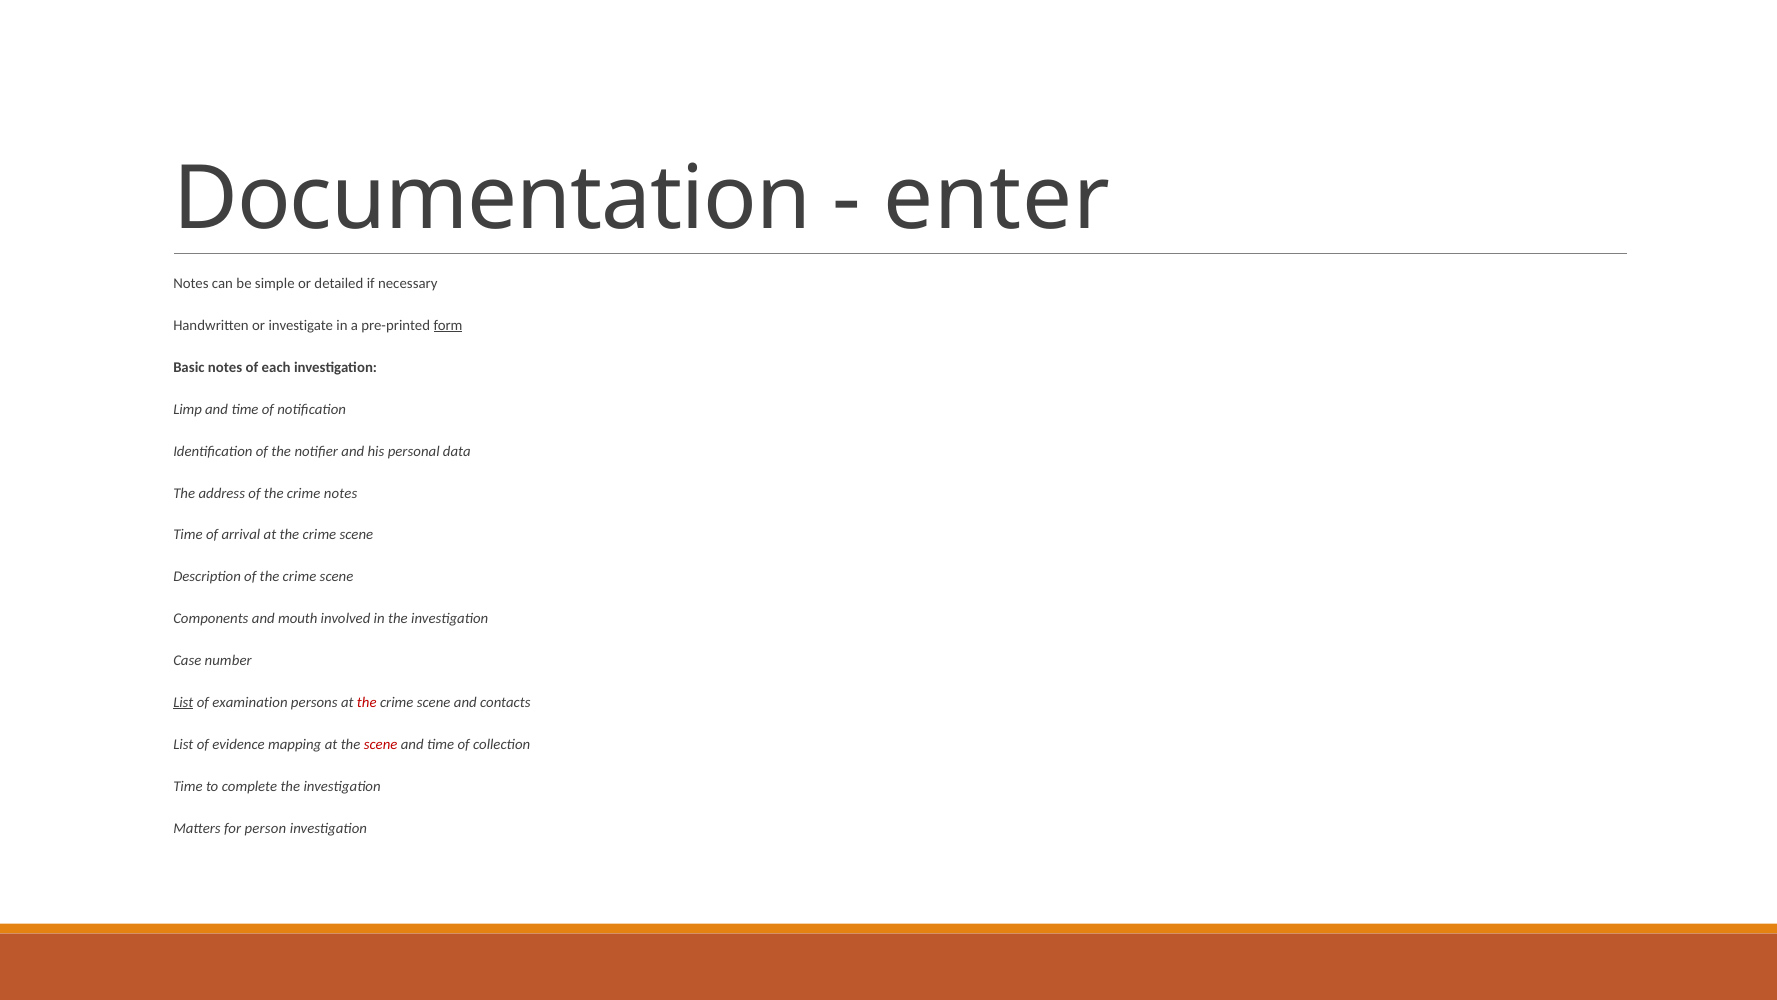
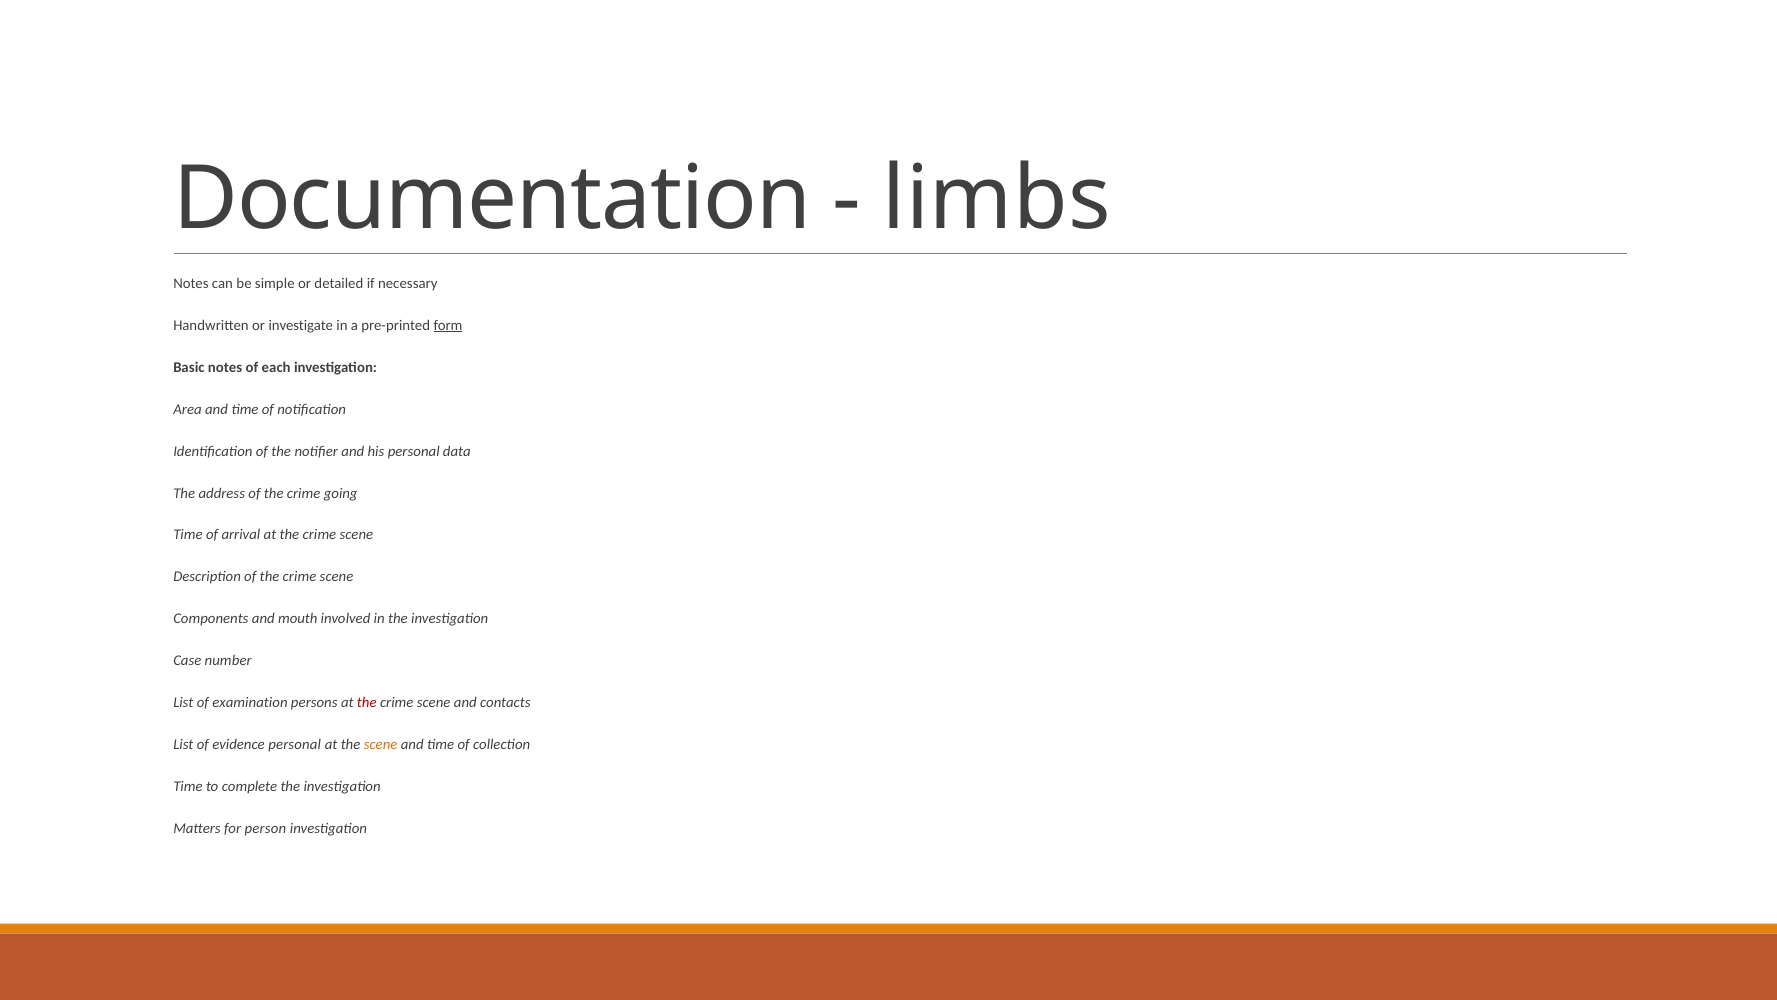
enter: enter -> limbs (997, 199)
Limp: Limp -> Area (188, 409)
crime notes: notes -> going (341, 493)
List underline: present -> none (183, 702)
evidence mapping: mapping -> personal (295, 744)
scene colour: red -> orange (381, 744)
